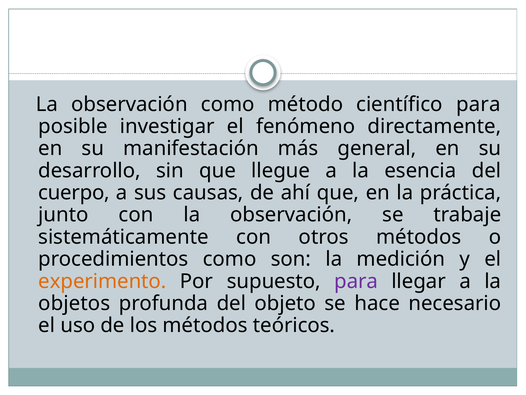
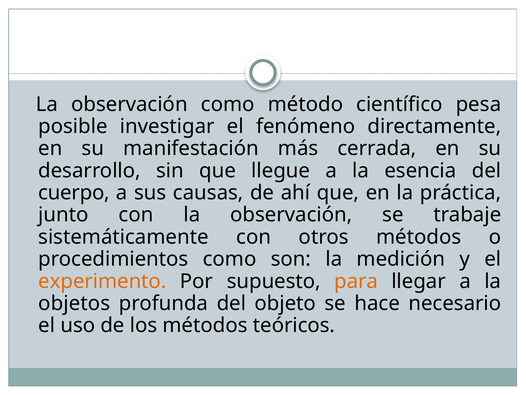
científico para: para -> pesa (478, 104)
general: general -> cerrada (377, 148)
para colour: purple -> orange (356, 281)
